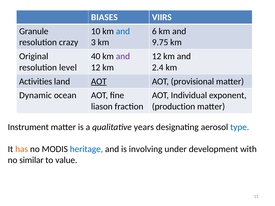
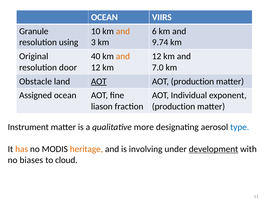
BIASES: BIASES -> OCEAN (104, 17)
and colour: blue -> orange (123, 31)
crazy: crazy -> using (69, 42)
9.75: 9.75 -> 9.74 (160, 42)
and colour: purple -> orange (123, 56)
level: level -> door (68, 68)
2.4: 2.4 -> 7.0 (158, 68)
Activities: Activities -> Obstacle (36, 81)
AOT provisional: provisional -> production (192, 81)
Dynamic: Dynamic -> Assigned (36, 95)
years: years -> more (144, 127)
heritage colour: blue -> orange (86, 149)
development underline: none -> present (213, 149)
similar: similar -> biases (31, 160)
value: value -> cloud (66, 160)
